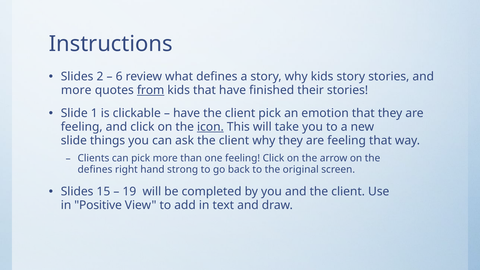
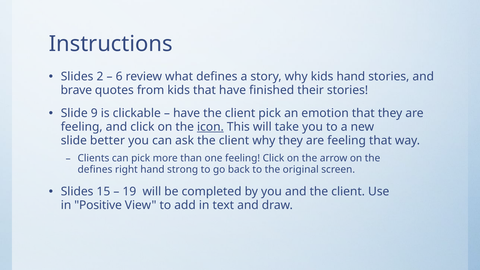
kids story: story -> hand (351, 76)
more: more -> brave (76, 90)
from underline: present -> none (151, 90)
1: 1 -> 9 (94, 113)
things: things -> better (107, 140)
